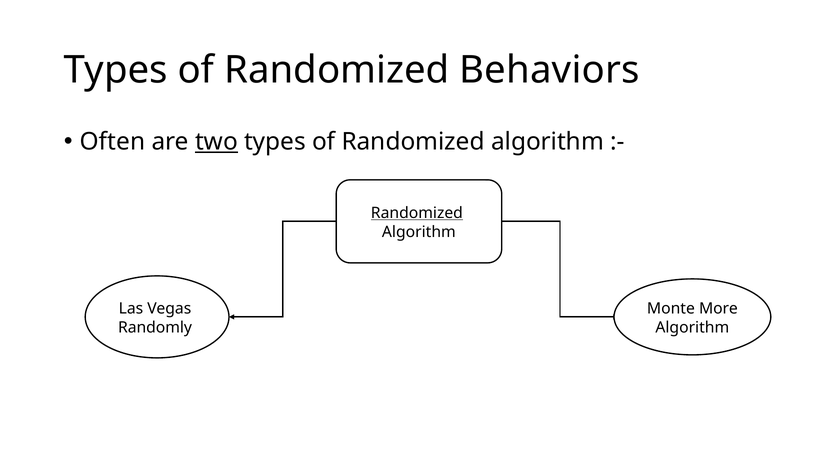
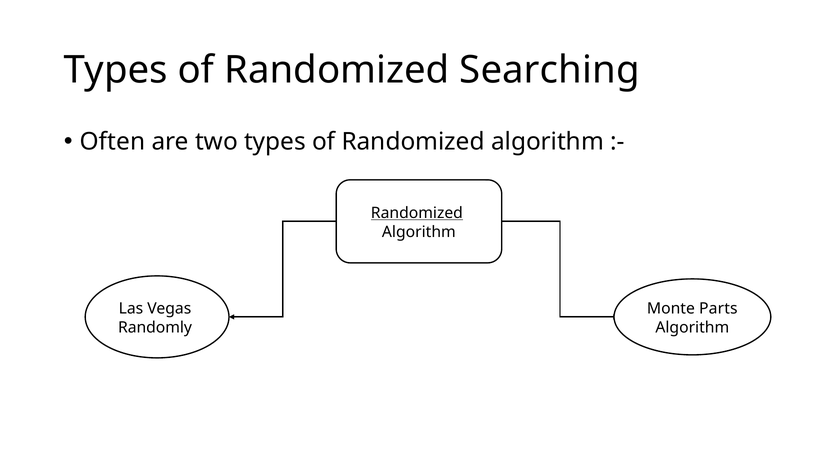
Behaviors: Behaviors -> Searching (550, 70)
two underline: present -> none (216, 142)
More: More -> Parts (718, 309)
